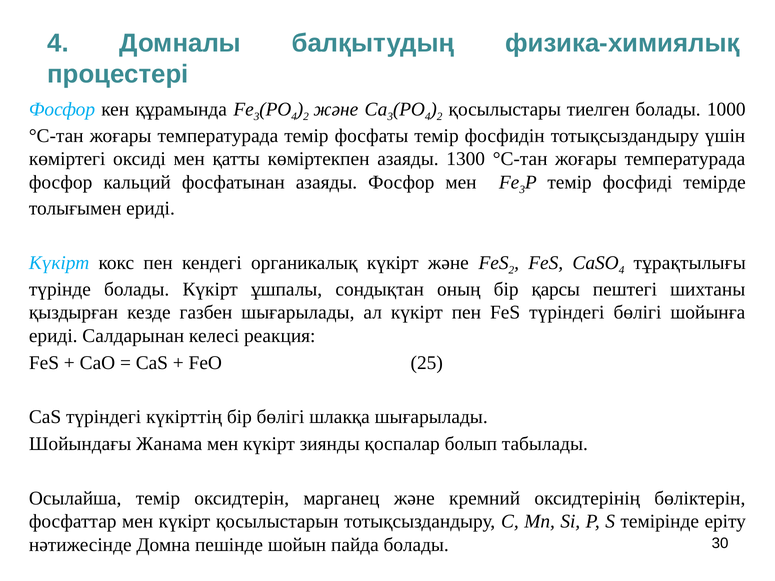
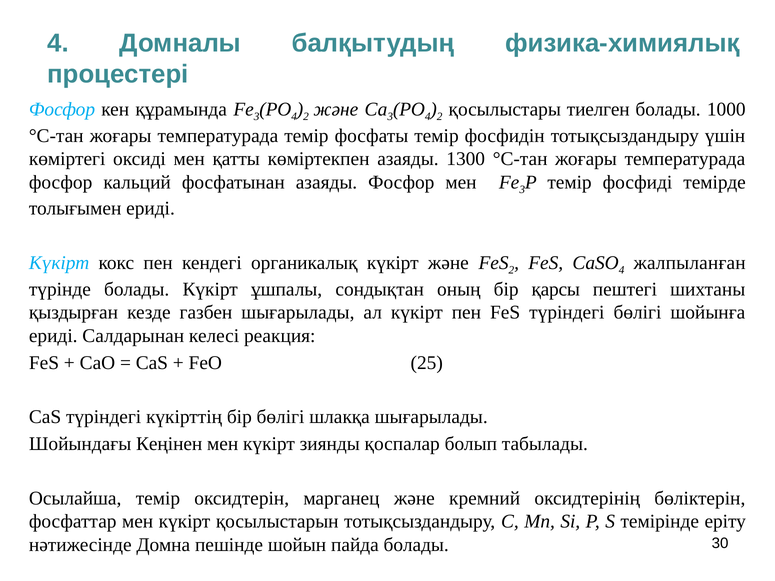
тұрақтылығы: тұрақтылығы -> жалпыланған (690, 263)
Жанама: Жанама -> Кеңінен (169, 444)
